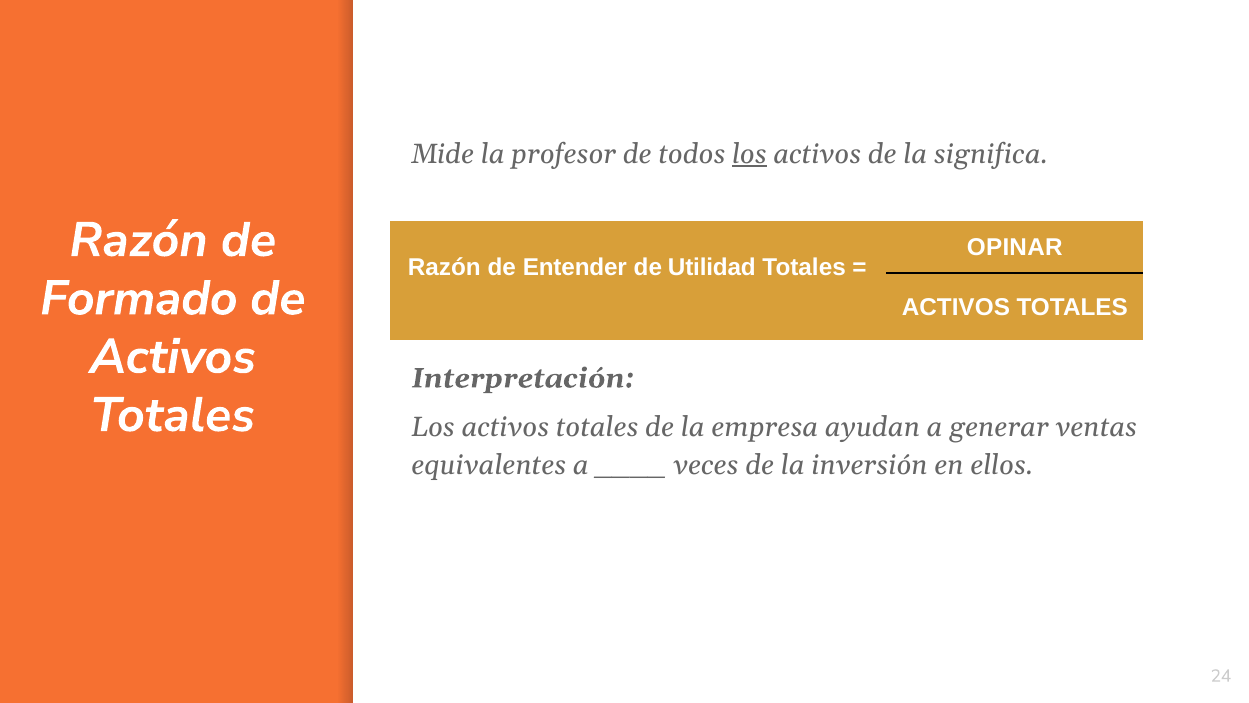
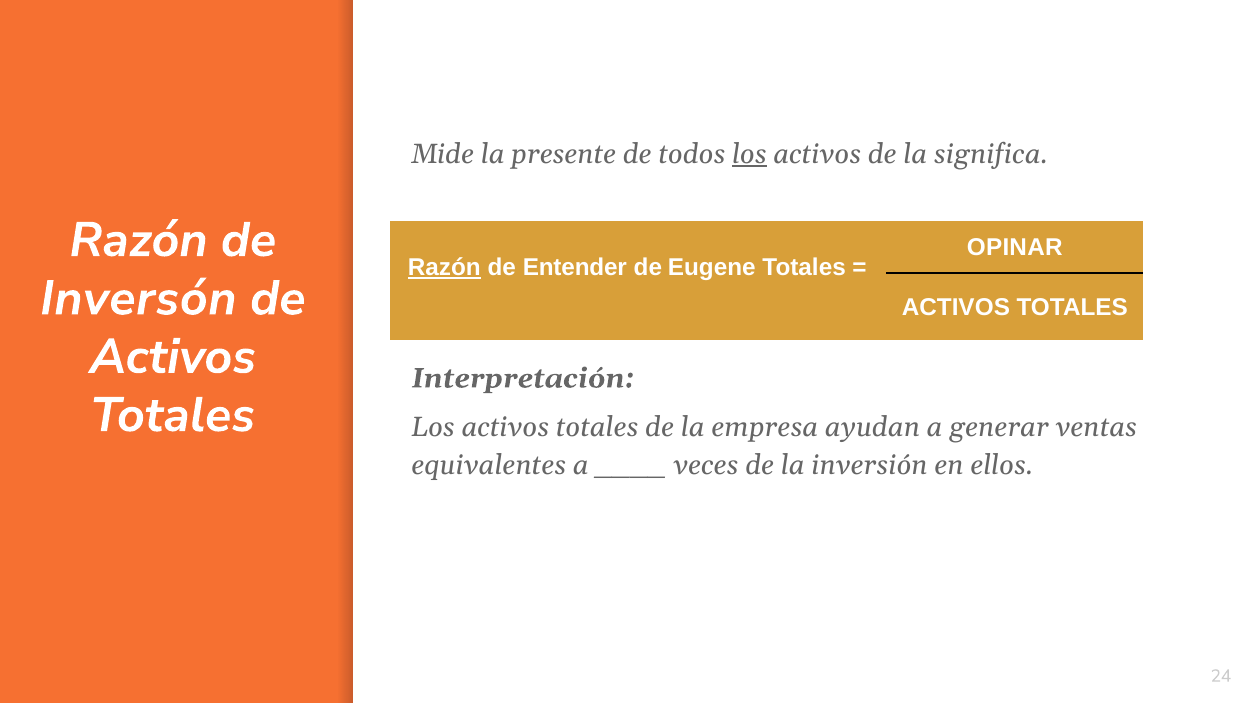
profesor: profesor -> presente (564, 154)
Razón underline: none -> present (444, 267)
Utilidad: Utilidad -> Eugene (712, 267)
Formado: Formado -> Inversón (138, 298)
